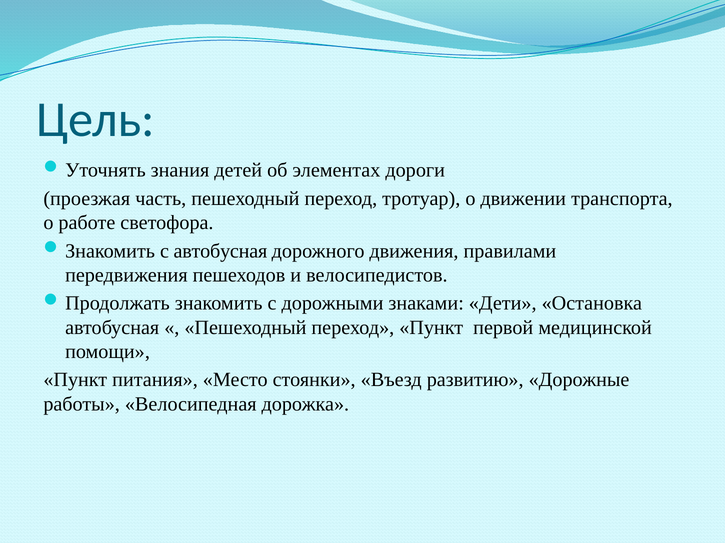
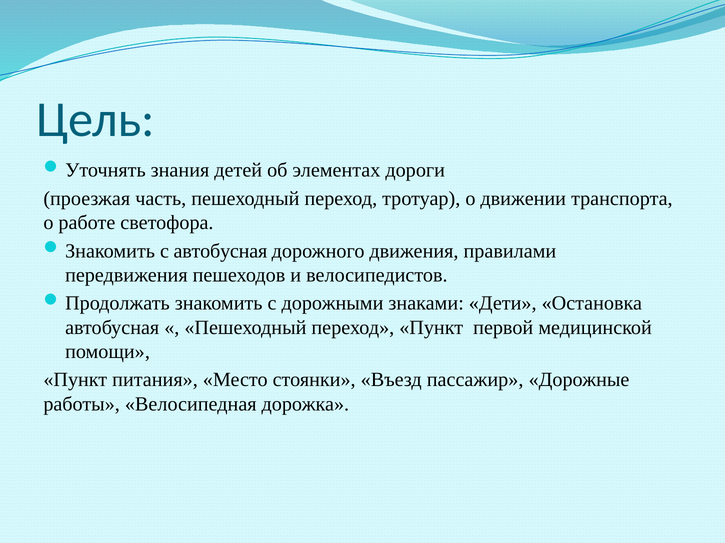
развитию: развитию -> пассажир (475, 380)
